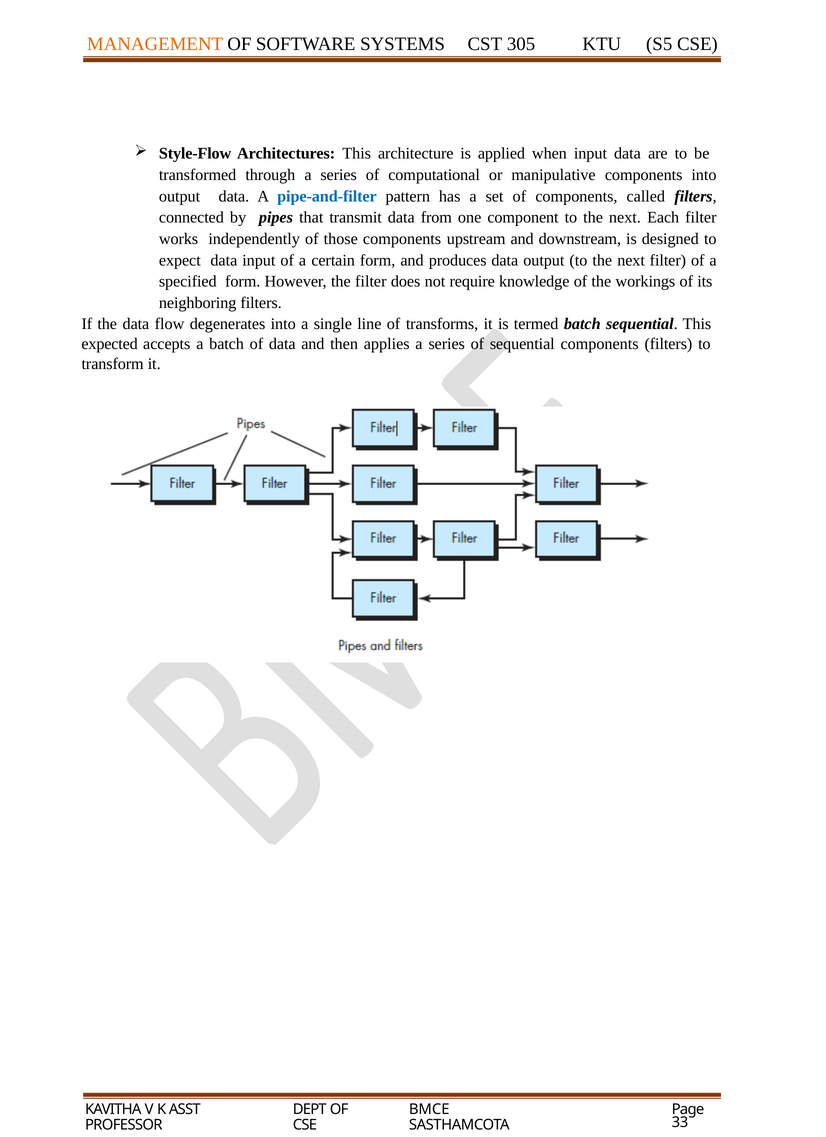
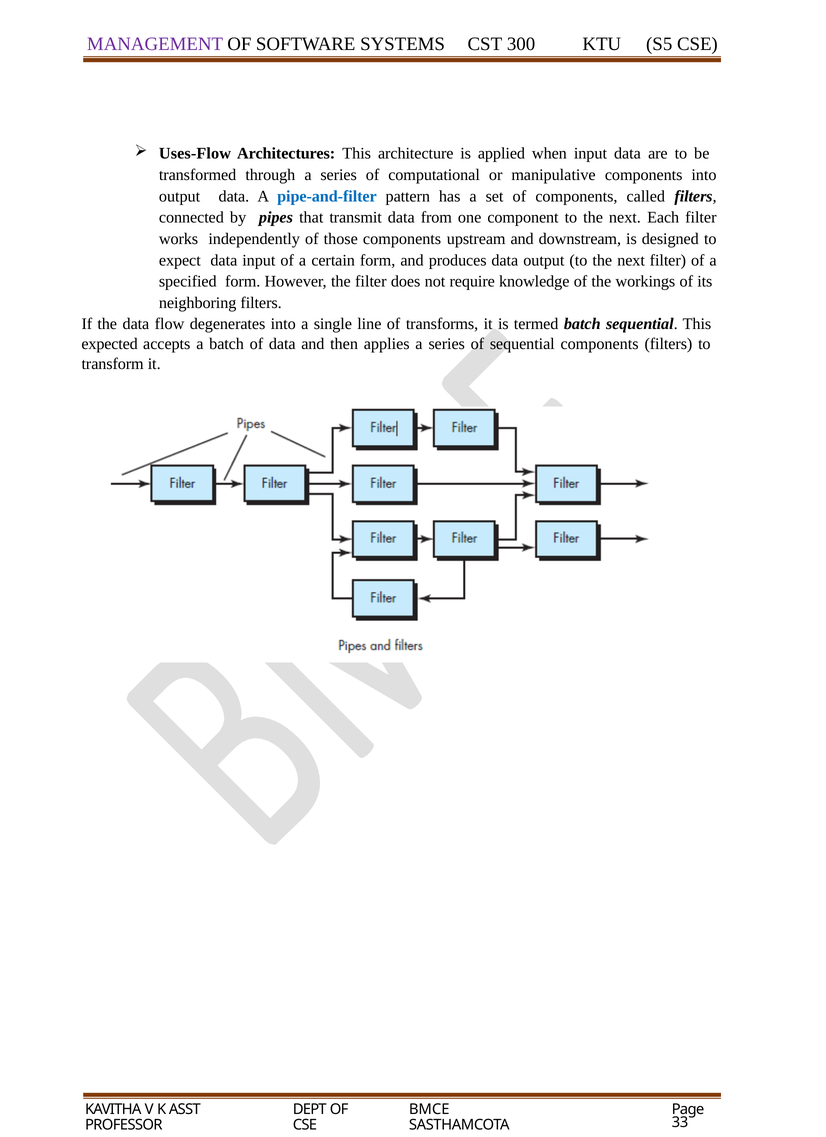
MANAGEMENT colour: orange -> purple (155, 44)
305: 305 -> 300 (521, 44)
Style-Flow: Style-Flow -> Uses-Flow (195, 154)
